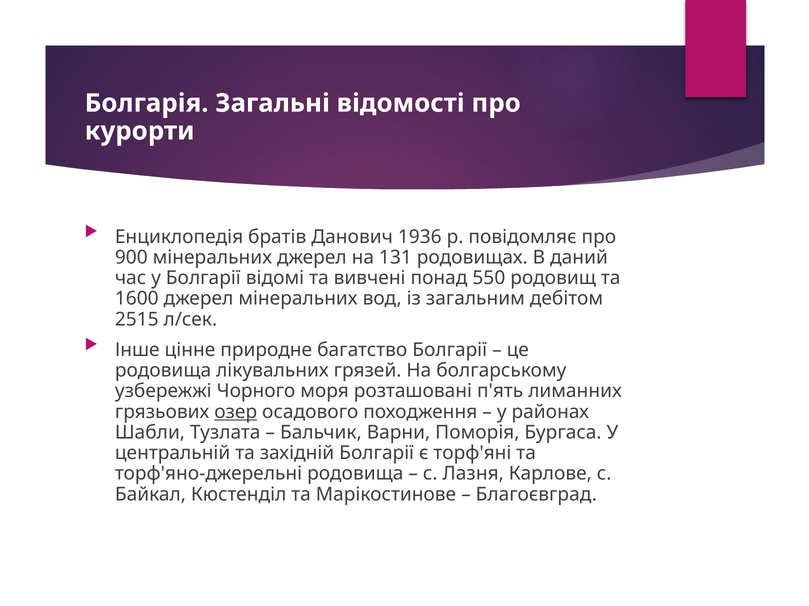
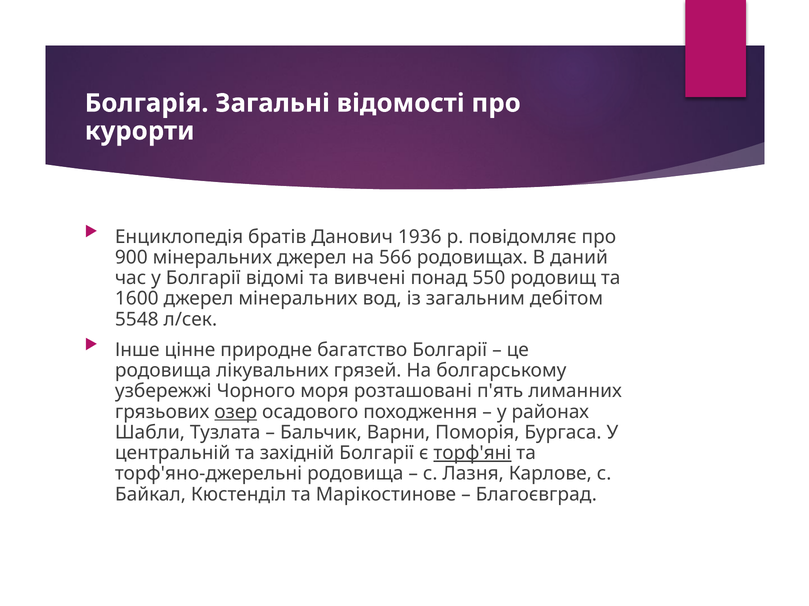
131: 131 -> 566 (395, 258)
2515: 2515 -> 5548 (137, 320)
торф'яні underline: none -> present (472, 454)
